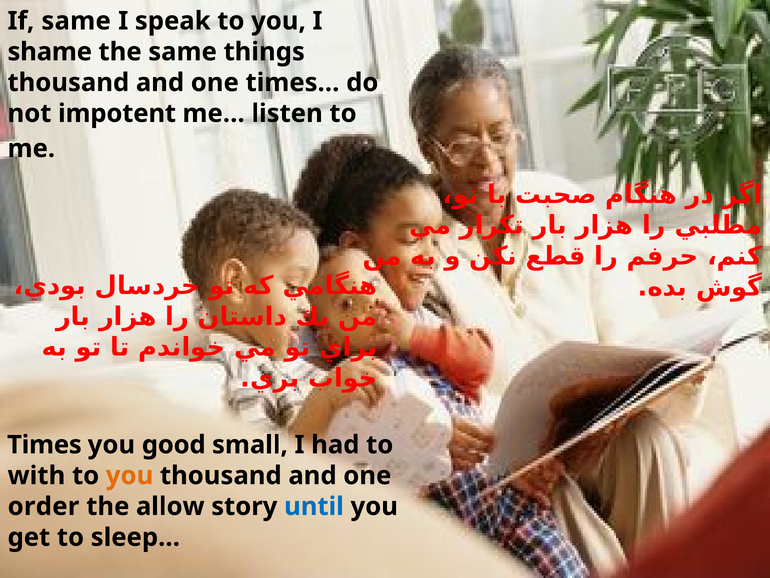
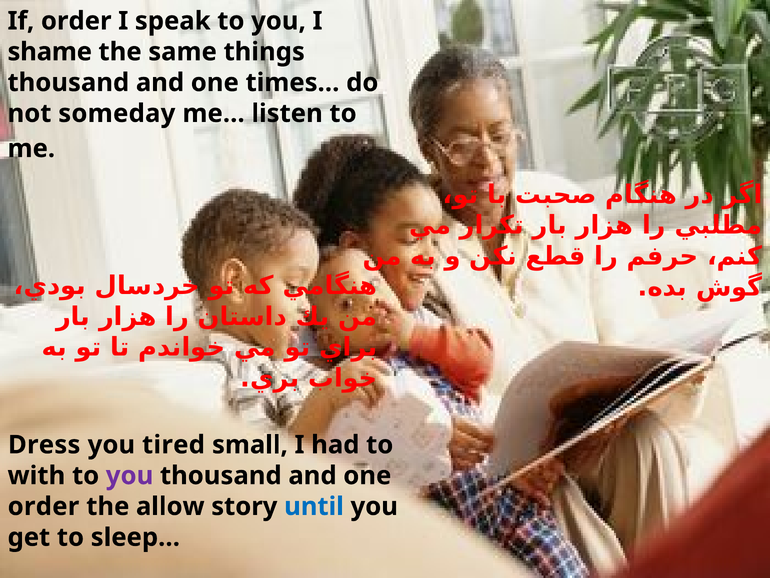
If same: same -> order (76, 21)
impotent: impotent -> someday (117, 113)
Times: Times -> Dress (44, 444)
good: good -> tired (173, 444)
you colour: orange -> purple (130, 475)
